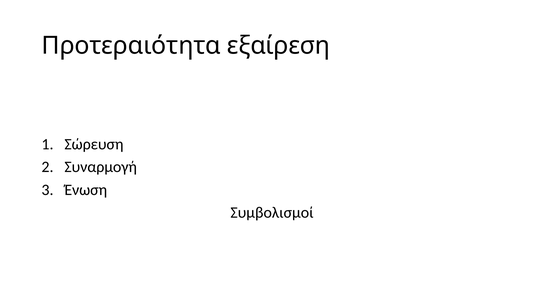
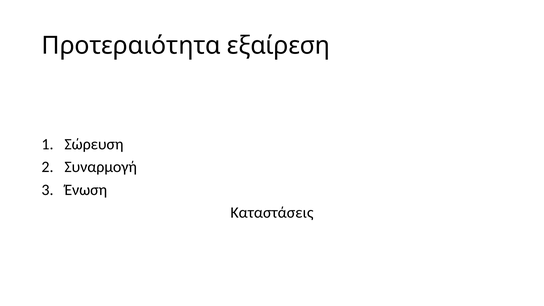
Συμβολισμοί: Συμβολισμοί -> Καταστάσεις (272, 213)
